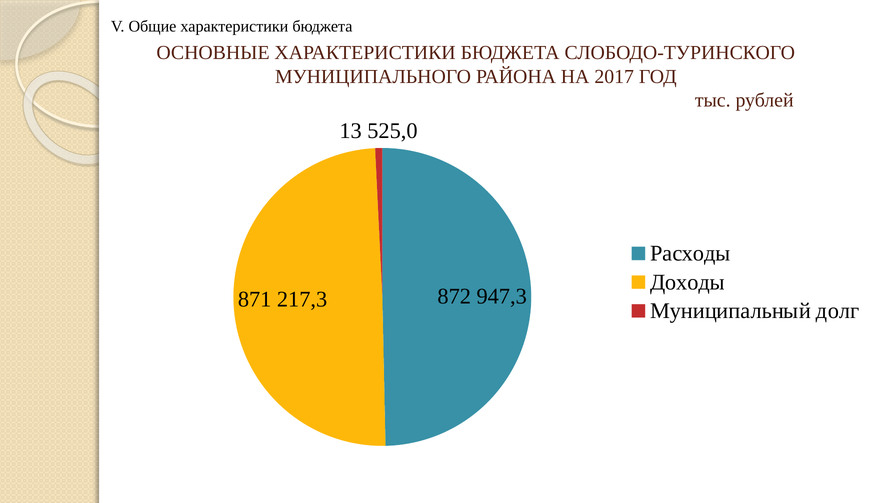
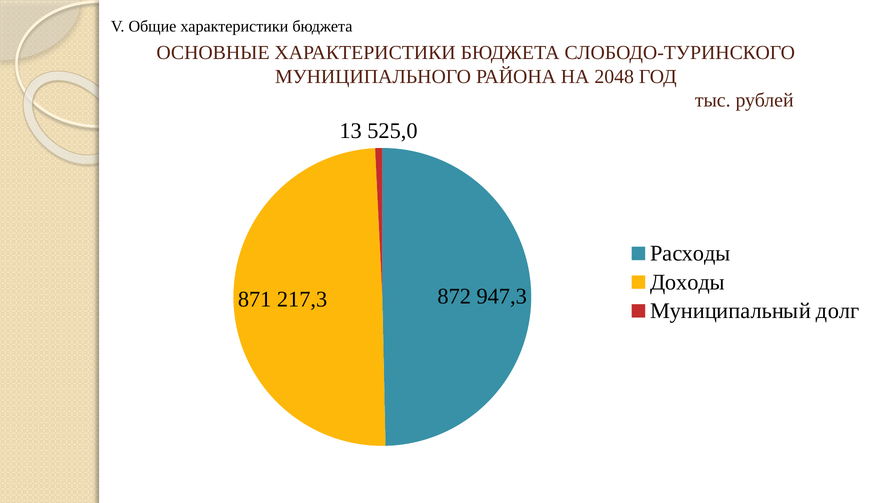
2017: 2017 -> 2048 (614, 76)
